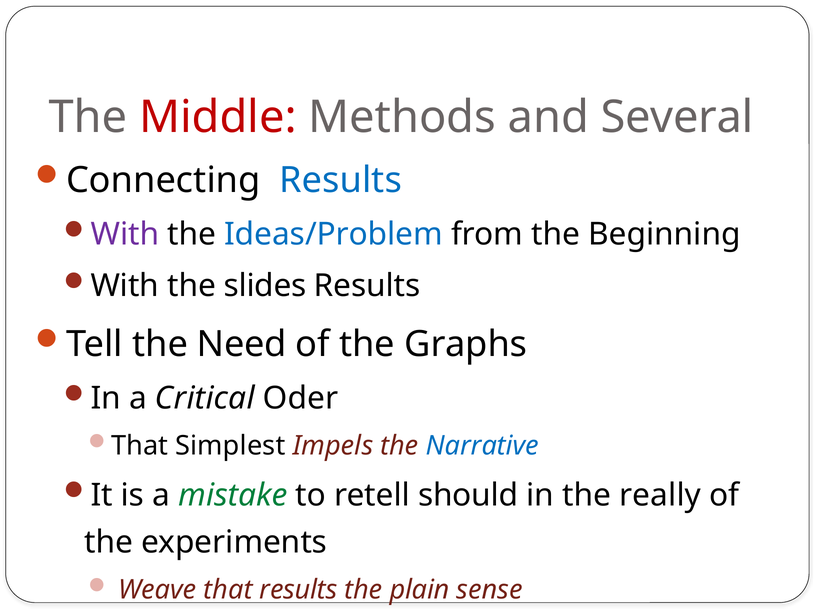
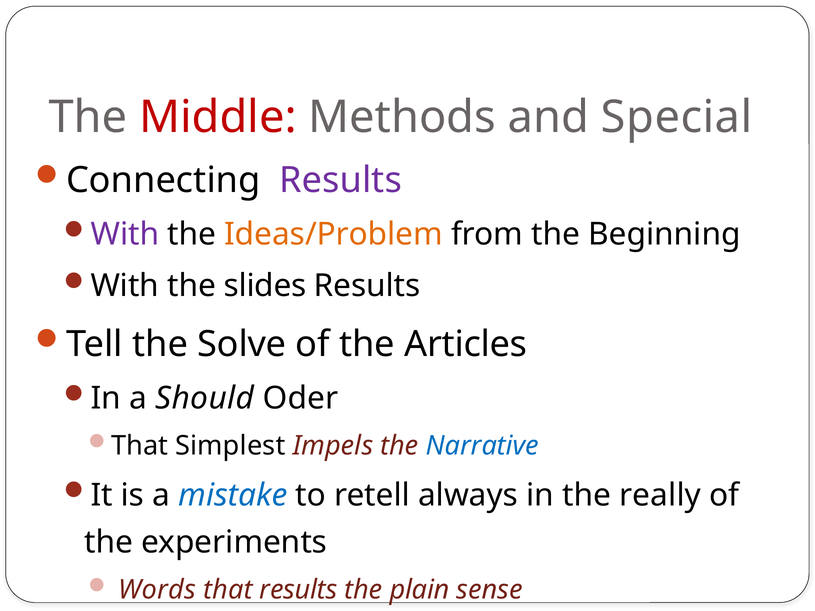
Several: Several -> Special (677, 117)
Results colour: blue -> purple (341, 180)
Ideas/Problem colour: blue -> orange (334, 234)
Need: Need -> Solve (242, 345)
Graphs: Graphs -> Articles (466, 345)
Critical: Critical -> Should (205, 399)
mistake colour: green -> blue (233, 495)
should: should -> always (468, 495)
Weave: Weave -> Words (157, 590)
